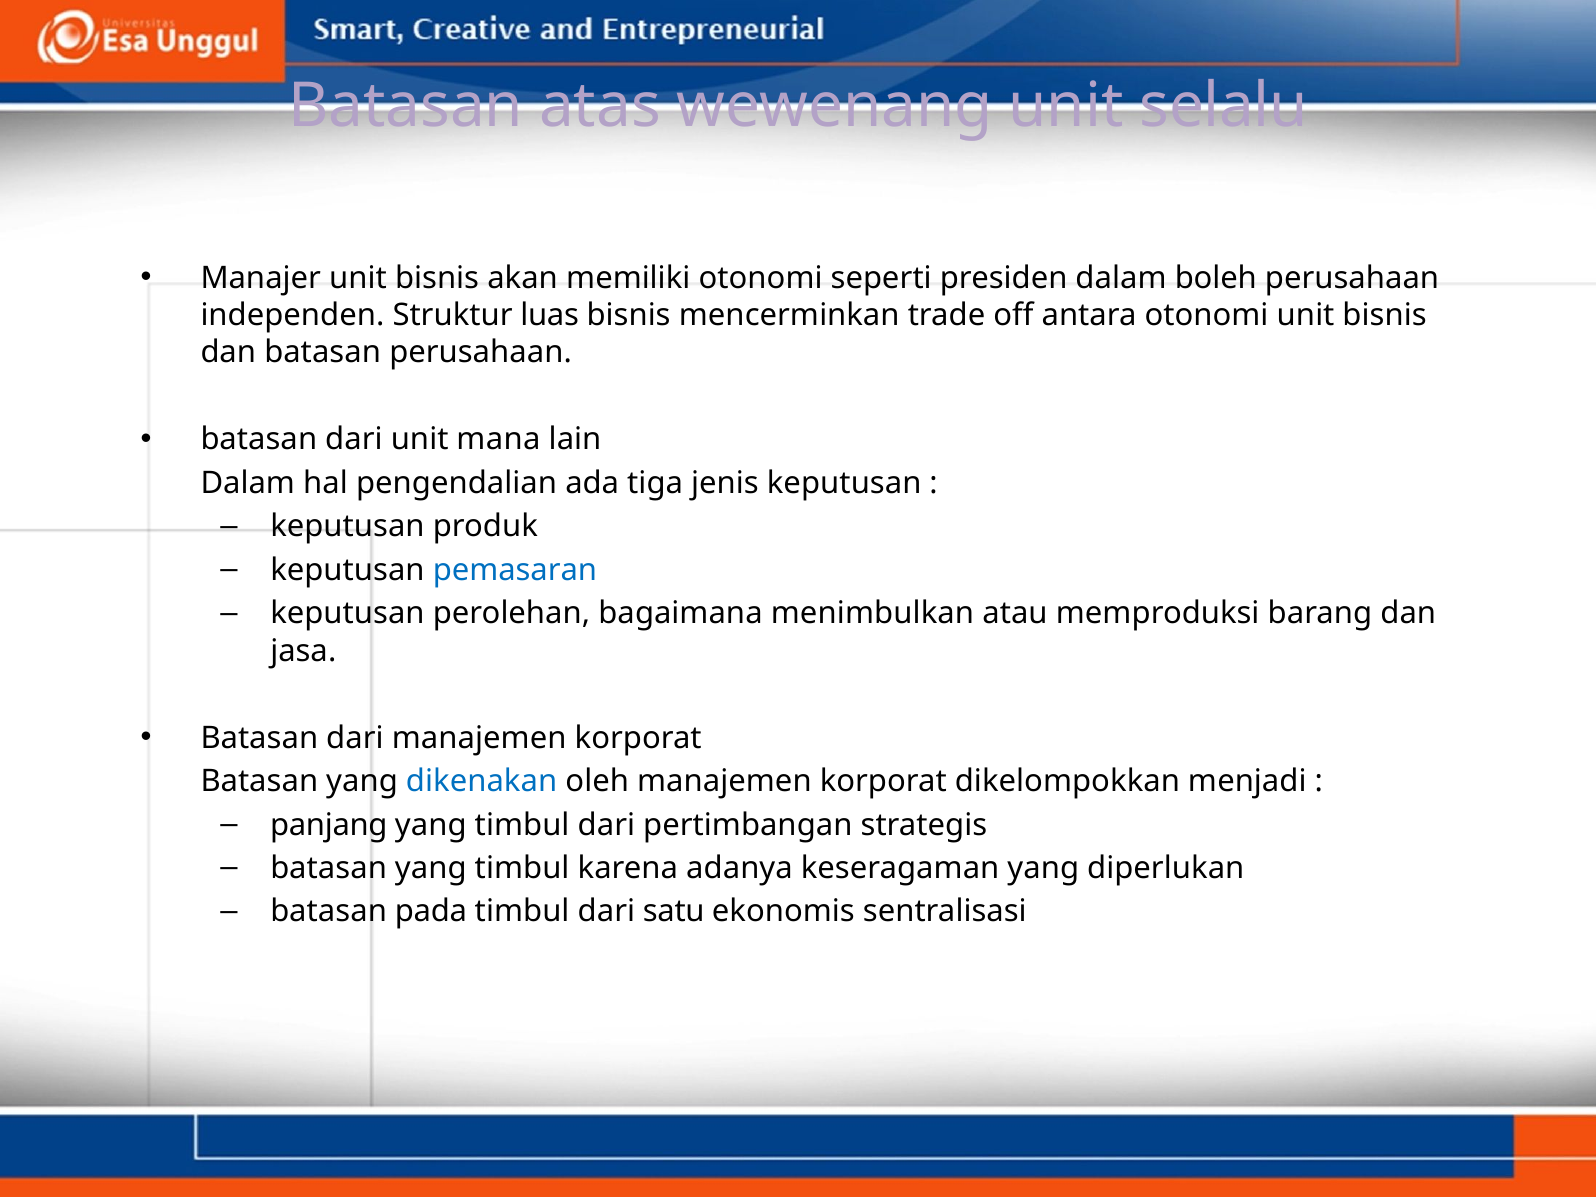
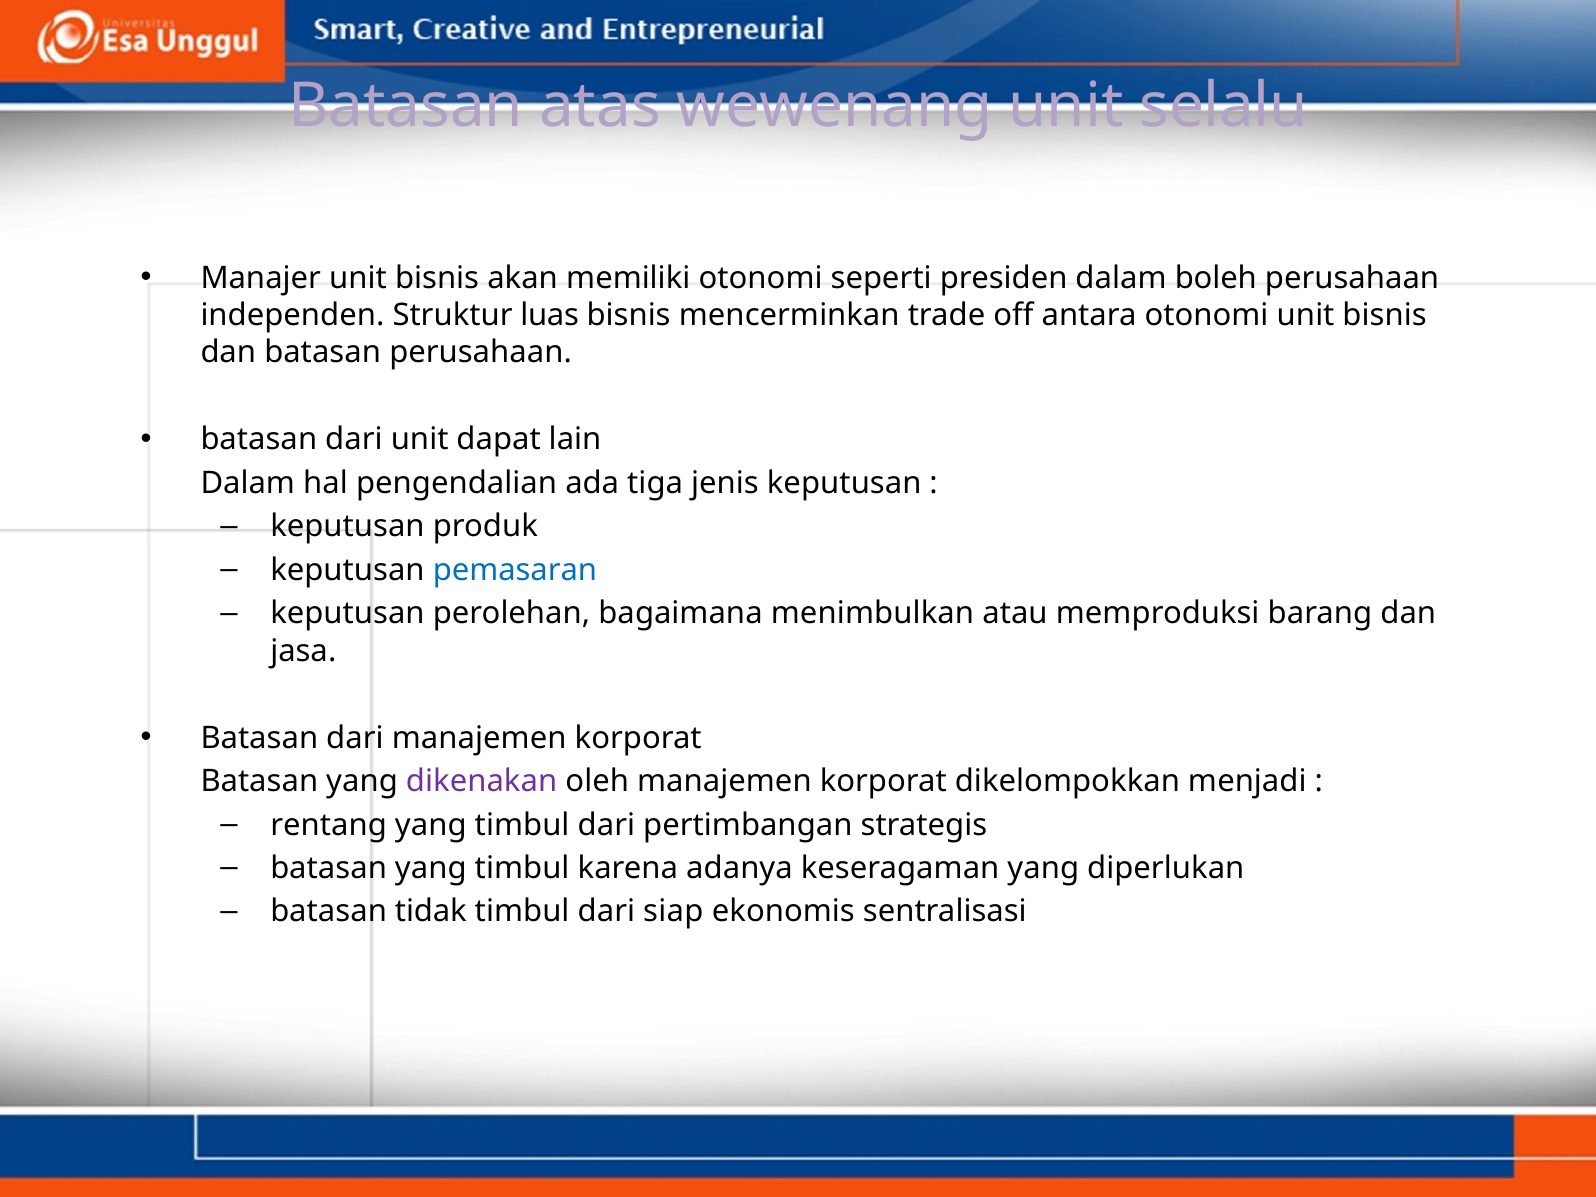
mana: mana -> dapat (499, 440)
dikenakan colour: blue -> purple (482, 781)
panjang: panjang -> rentang (329, 825)
pada: pada -> tidak (431, 912)
satu: satu -> siap (673, 912)
